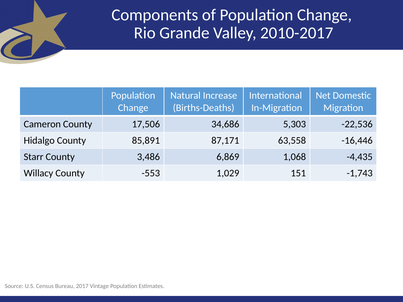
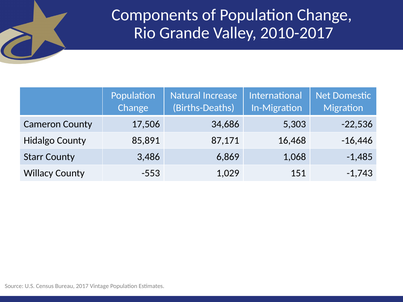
63,558: 63,558 -> 16,468 (292, 141)
-4,435: -4,435 -> -1,485 (360, 157)
